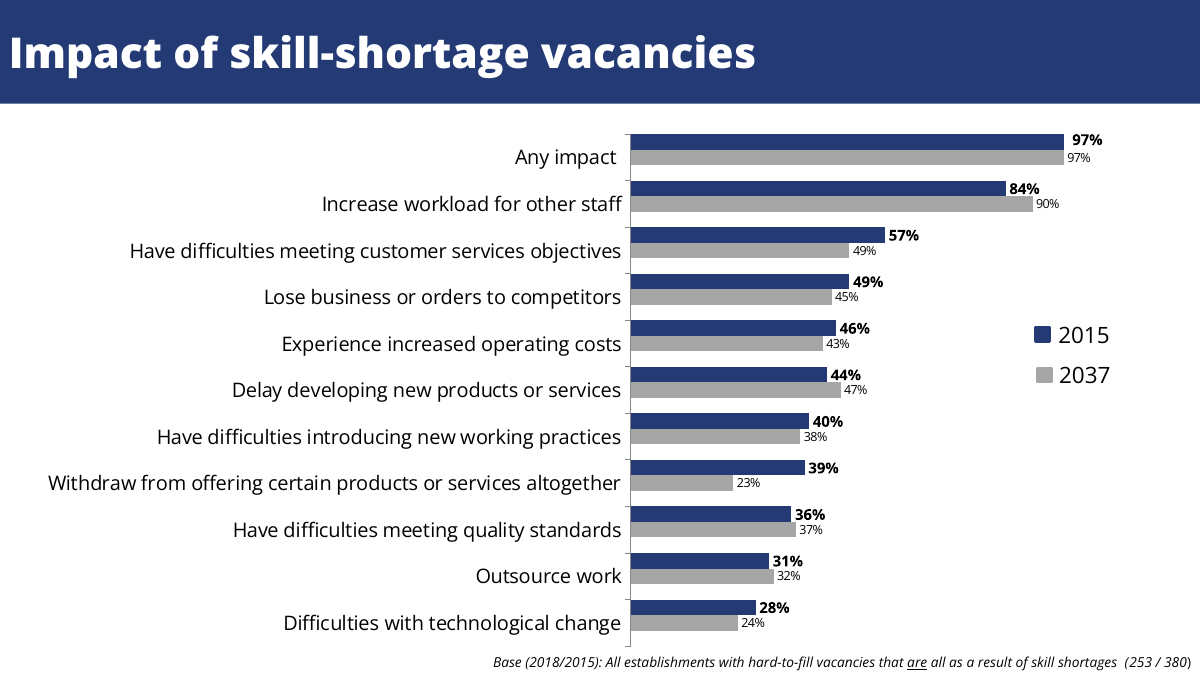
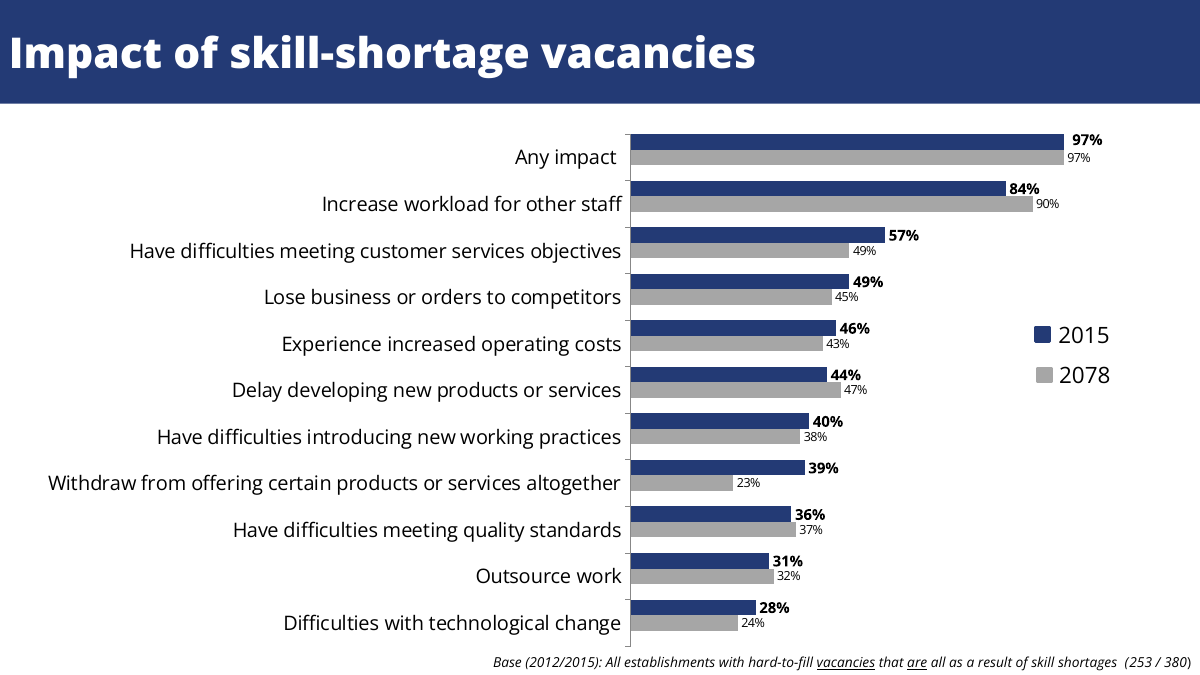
2037: 2037 -> 2078 (1085, 376)
2018/2015: 2018/2015 -> 2012/2015 (564, 663)
vacancies underline: none -> present (846, 663)
